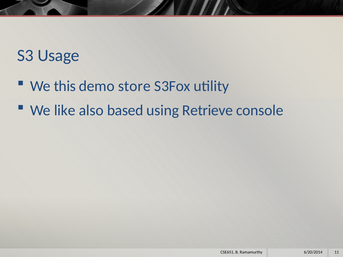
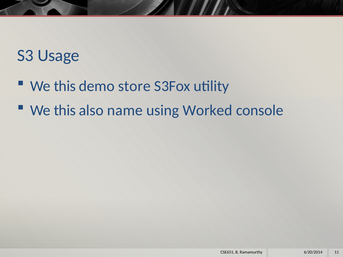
like: like -> this (65, 110)
based: based -> name (125, 110)
Retrieve: Retrieve -> Worked (207, 110)
